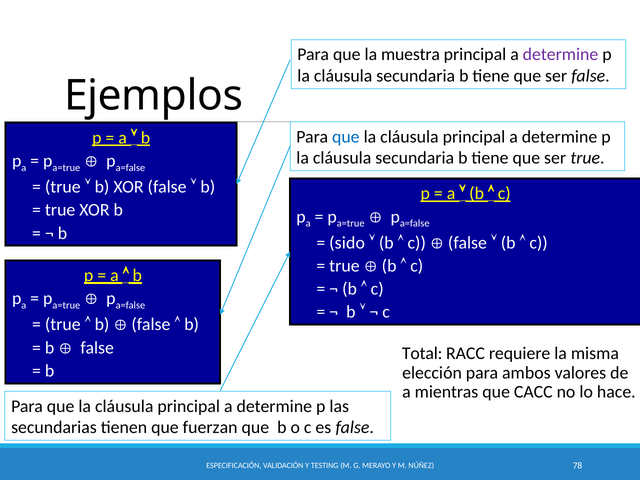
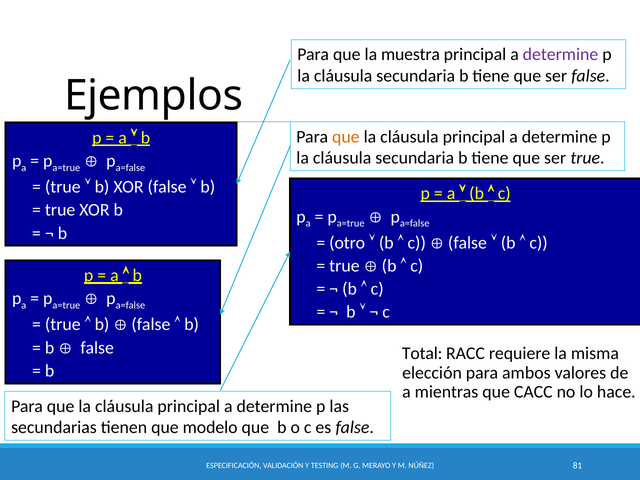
que colour: blue -> orange (346, 137)
sido: sido -> otro (347, 243)
fuerzan: fuerzan -> modelo (210, 427)
78: 78 -> 81 (577, 465)
